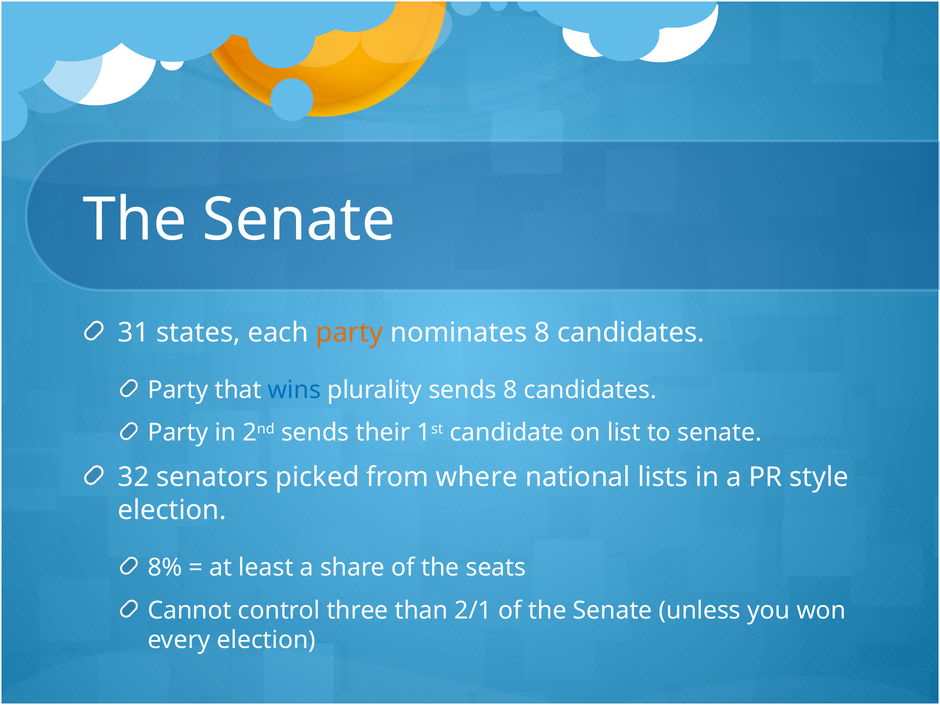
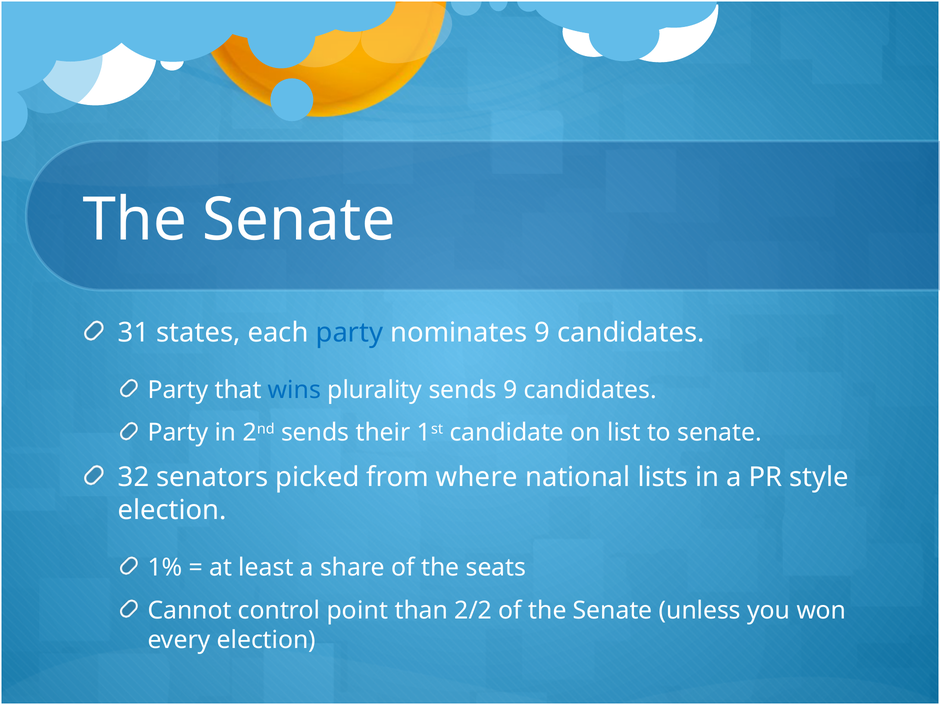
party colour: orange -> blue (349, 333)
nominates 8: 8 -> 9 (542, 333)
sends 8: 8 -> 9 (510, 390)
8%: 8% -> 1% (165, 568)
three: three -> point (357, 610)
2/1: 2/1 -> 2/2 (473, 610)
